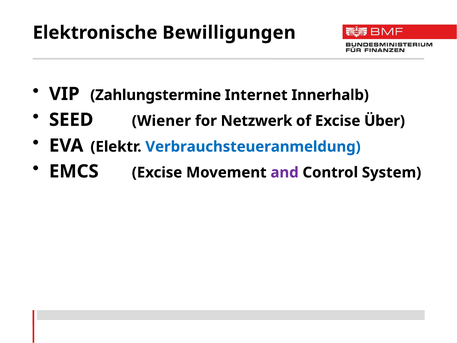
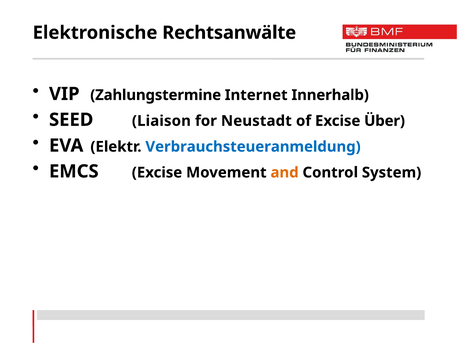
Bewilligungen: Bewilligungen -> Rechtsanwälte (229, 33)
Wiener: Wiener -> Liaison (161, 121)
Netzwerk: Netzwerk -> Neustadt (256, 121)
and colour: purple -> orange (285, 172)
